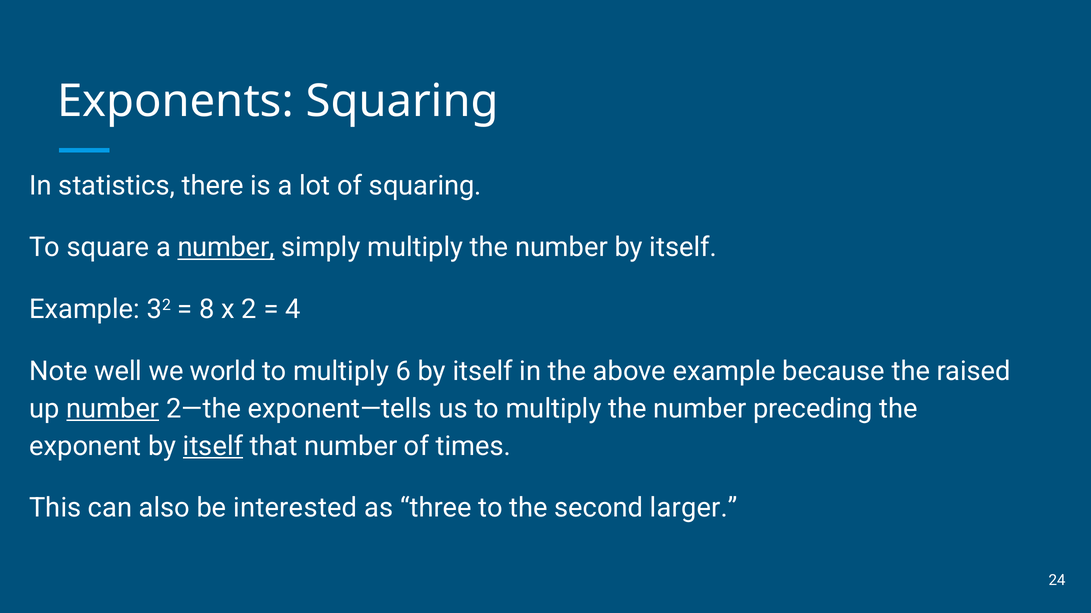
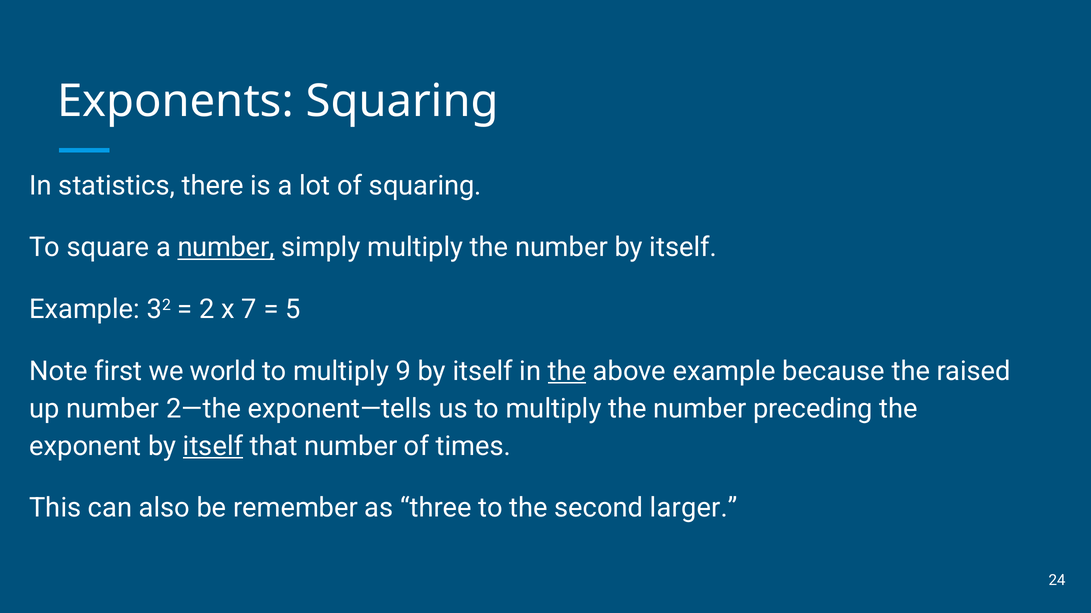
8: 8 -> 2 (207, 310)
2: 2 -> 7 (249, 310)
4: 4 -> 5 (293, 310)
well: well -> first (118, 371)
6: 6 -> 9 (403, 371)
the underline: none -> present (567, 371)
number underline: present -> none (113, 409)
interested: interested -> remember (295, 509)
